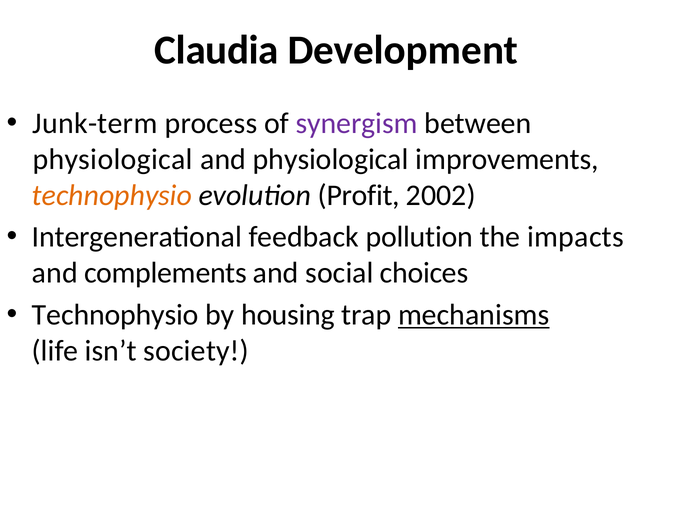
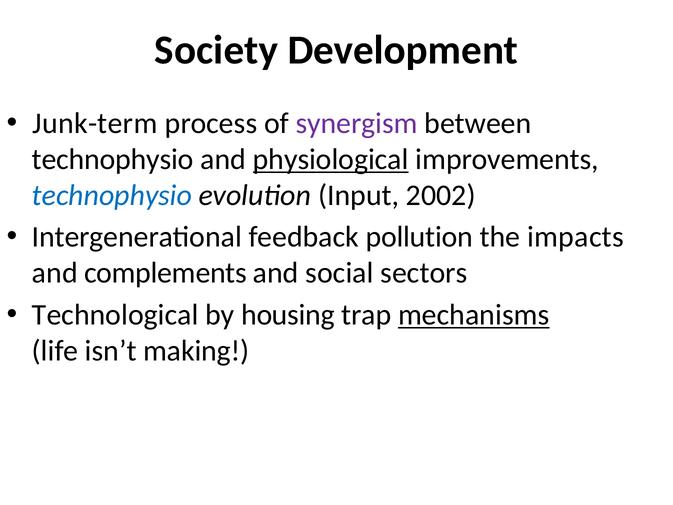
Claudia: Claudia -> Society (216, 50)
physiological: physiological -> technophysio (113, 159)
physiological underline: none -> present (331, 159)
technophysio colour: orange -> blue (112, 195)
Profit: Profit -> Input (359, 195)
choices: choices -> sectors (424, 273)
Technophysio: Technophysio -> Technological (115, 315)
society: society -> making (196, 351)
